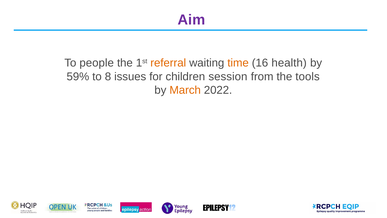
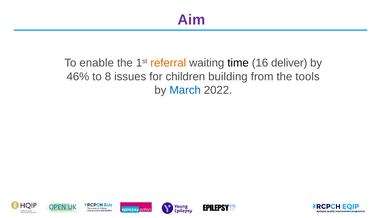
people: people -> enable (97, 63)
time colour: orange -> black (238, 63)
health: health -> deliver (289, 63)
59%: 59% -> 46% (78, 76)
session: session -> building (228, 76)
March colour: orange -> blue (185, 90)
